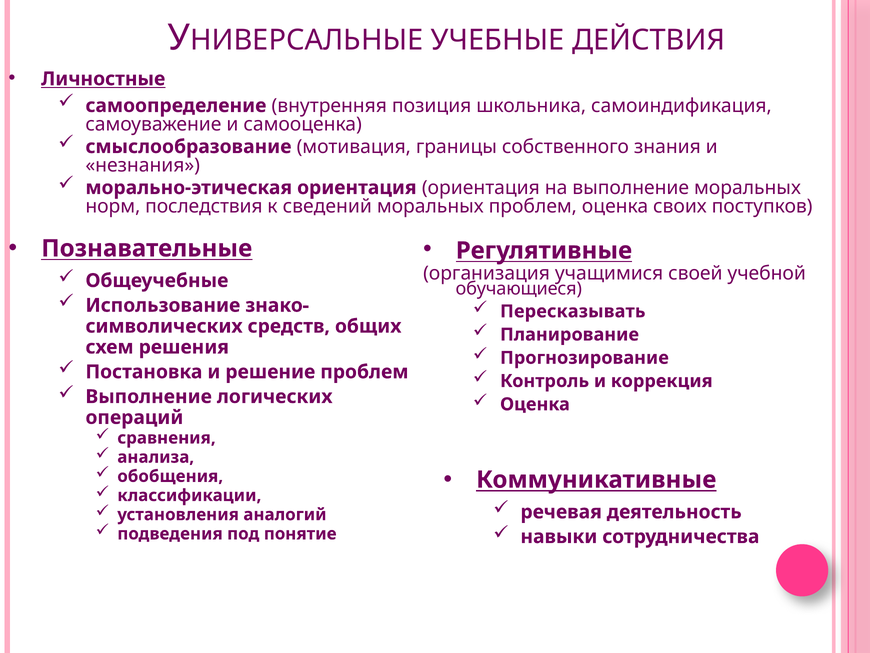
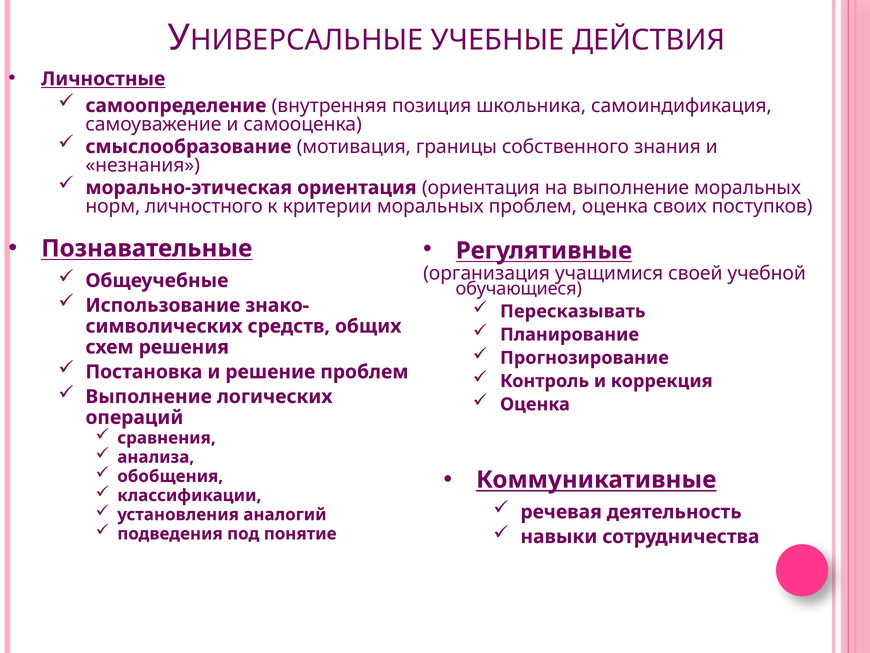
последствия: последствия -> личностного (204, 206)
сведений: сведений -> критерии (327, 206)
